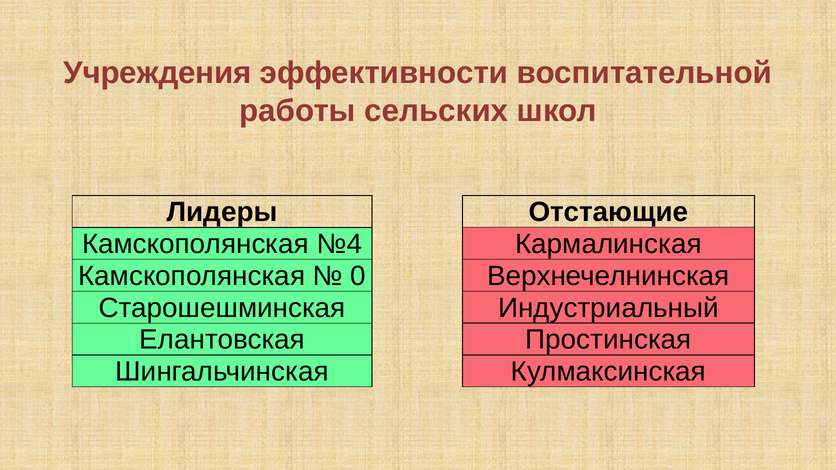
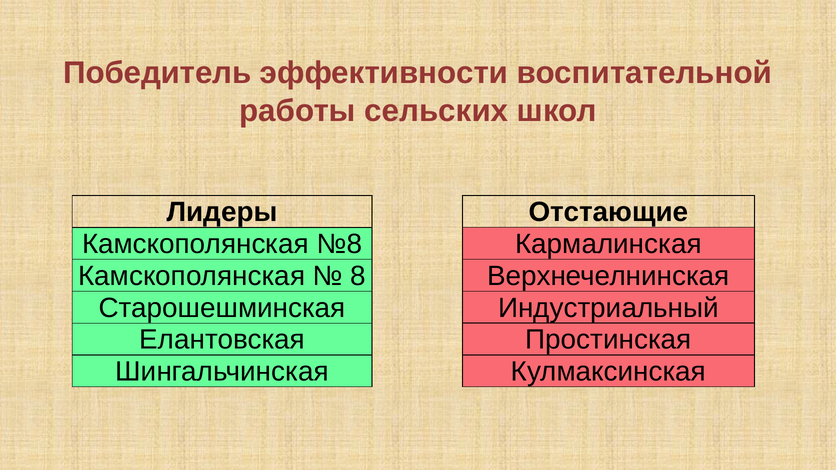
Учреждения: Учреждения -> Победитель (157, 73)
№4: №4 -> №8 (339, 244)
0: 0 -> 8 (358, 276)
